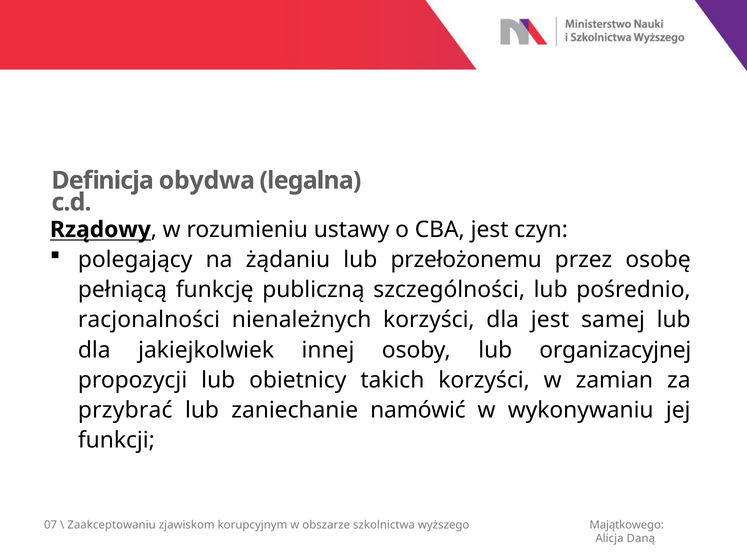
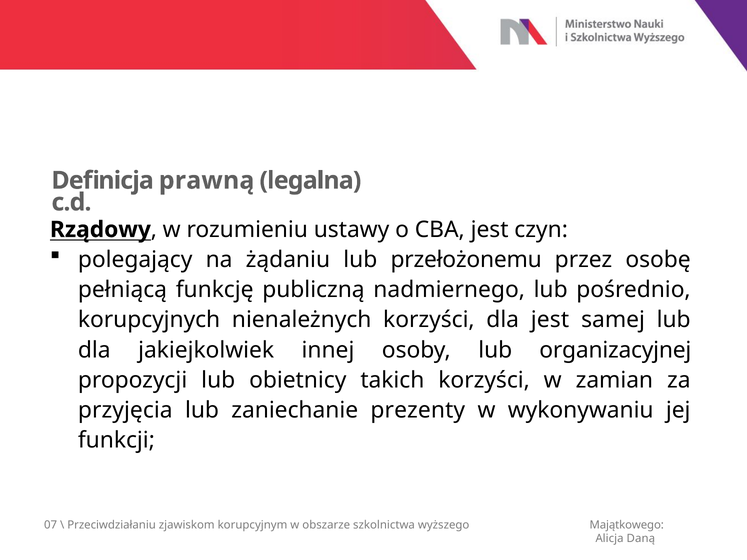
obydwa: obydwa -> prawną (207, 181)
szczególności: szczególności -> nadmiernego (449, 290)
racjonalności: racjonalności -> korupcyjnych (149, 320)
przybrać: przybrać -> przyjęcia (125, 410)
namówić: namówić -> prezenty (418, 410)
Zaakceptowaniu: Zaakceptowaniu -> Przeciwdziałaniu (112, 525)
